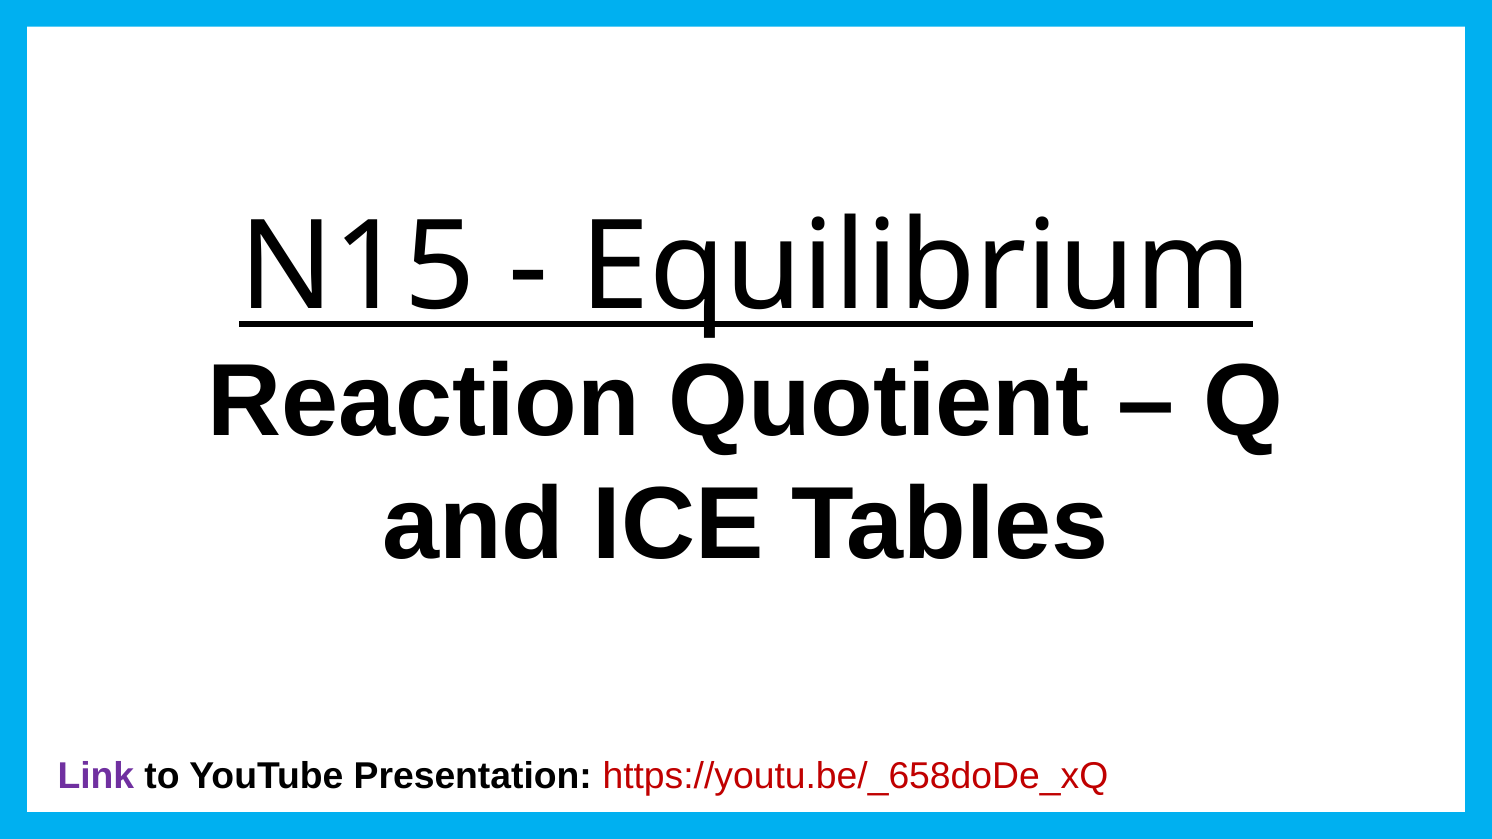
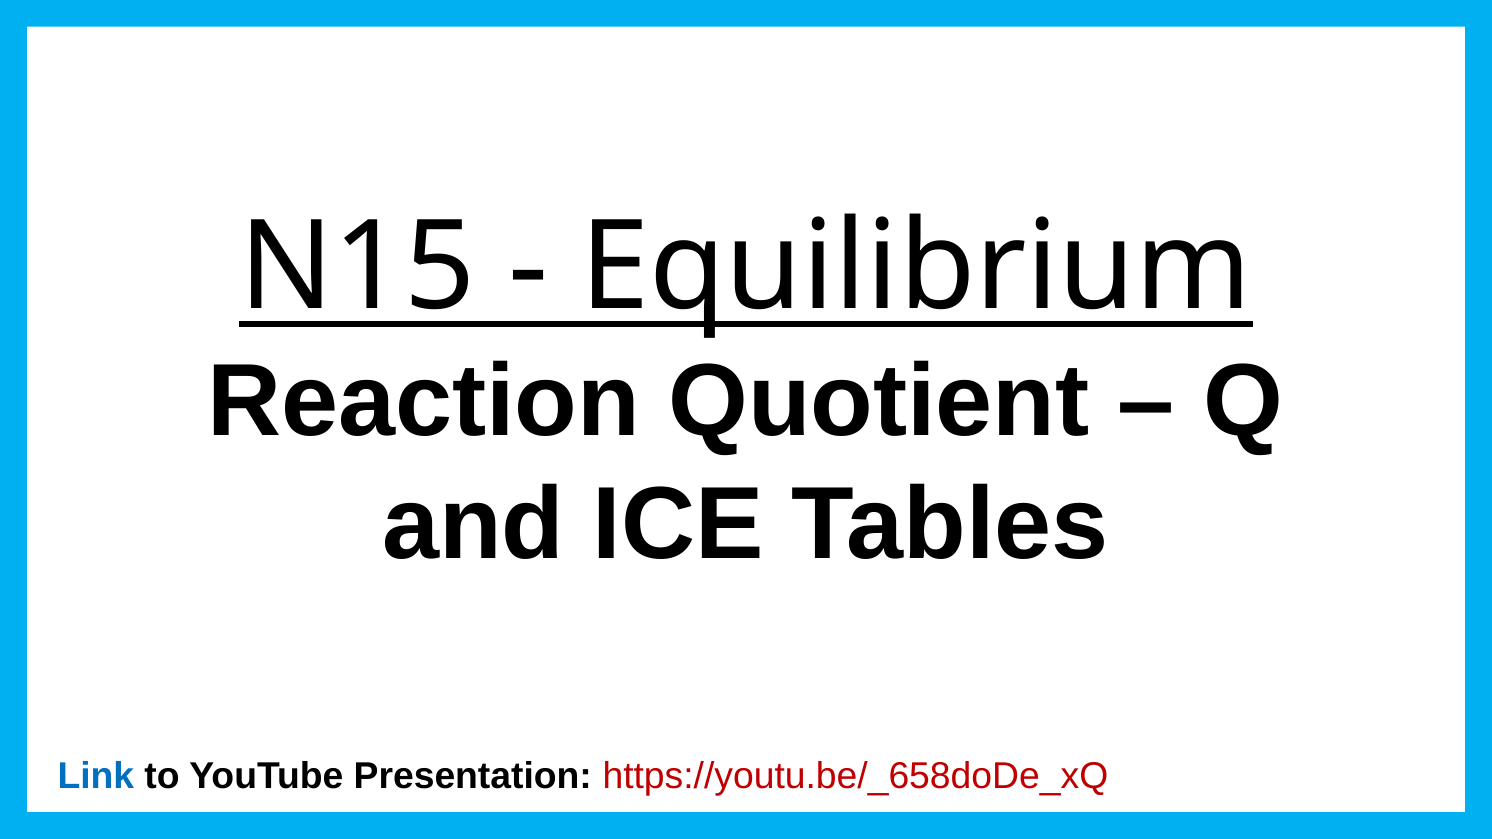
Link colour: purple -> blue (96, 776)
